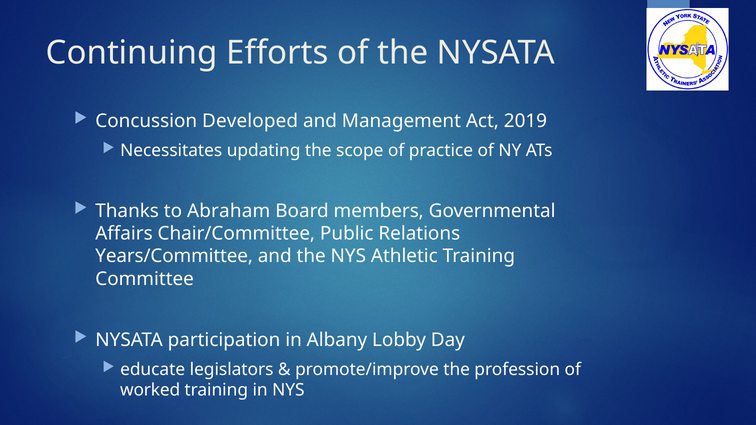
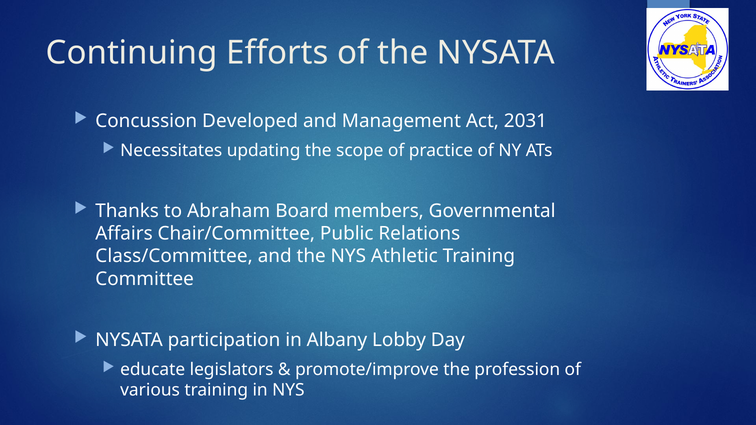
2019: 2019 -> 2031 (525, 121)
Years/Committee: Years/Committee -> Class/Committee (174, 256)
worked: worked -> various (150, 390)
